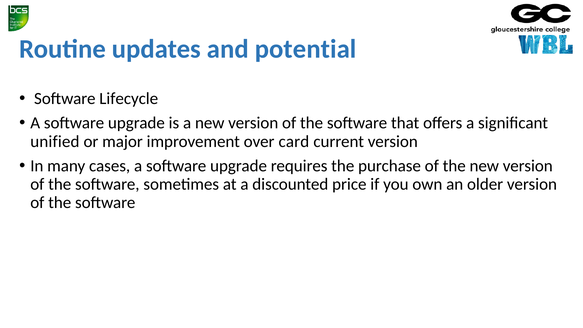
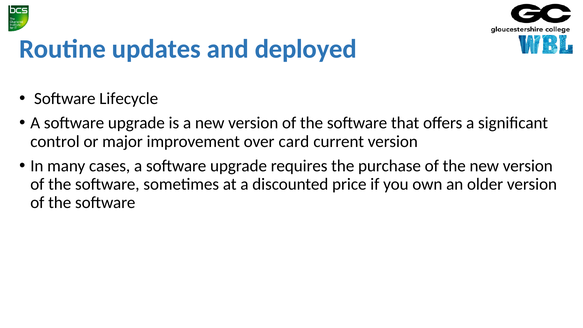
potential: potential -> deployed (306, 49)
unified: unified -> control (55, 141)
